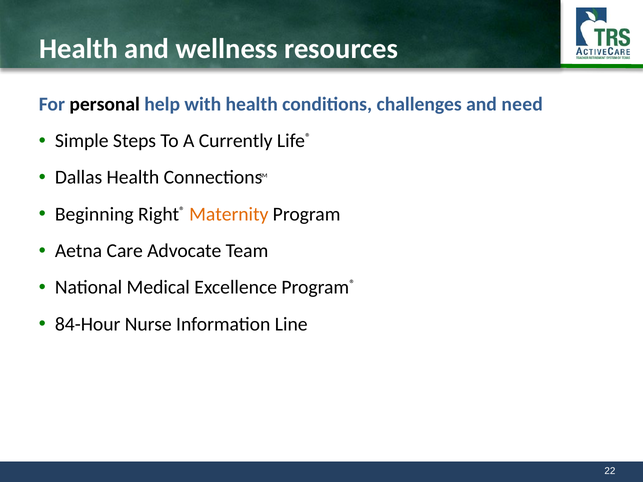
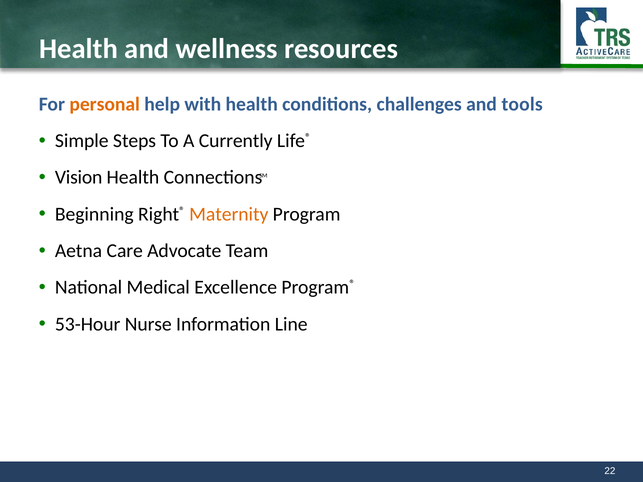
personal colour: black -> orange (105, 104)
need: need -> tools (522, 104)
Dallas: Dallas -> Vision (79, 178)
84-Hour: 84-Hour -> 53-Hour (88, 324)
